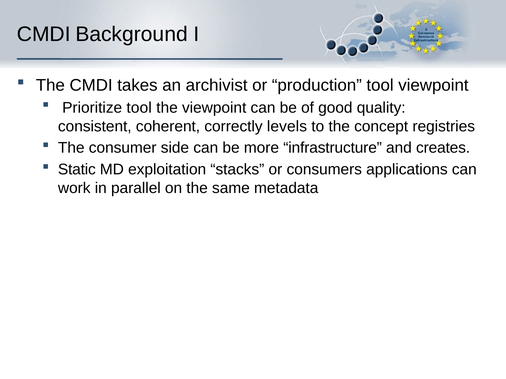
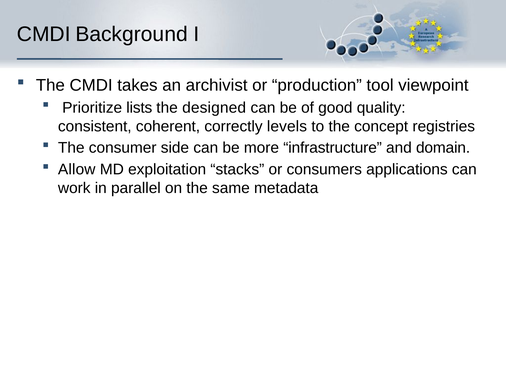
Prioritize tool: tool -> lists (139, 108)
the viewpoint: viewpoint -> designed (214, 108)
creates: creates -> domain (443, 148)
Static: Static -> Allow (77, 170)
